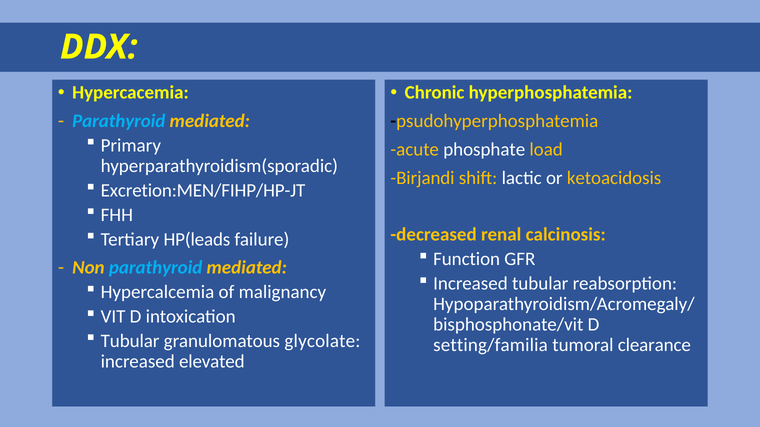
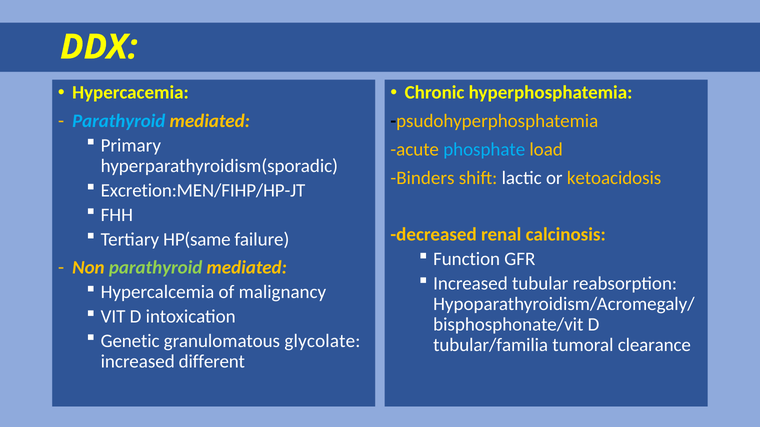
phosphate colour: white -> light blue (484, 150)
Birjandi: Birjandi -> Binders (422, 178)
HP(leads: HP(leads -> HP(same (197, 240)
parathyroid colour: light blue -> light green (156, 268)
Tubular: Tubular -> Genetic (130, 341)
setting/familia: setting/familia -> tubular/familia (491, 345)
elevated: elevated -> different (212, 362)
